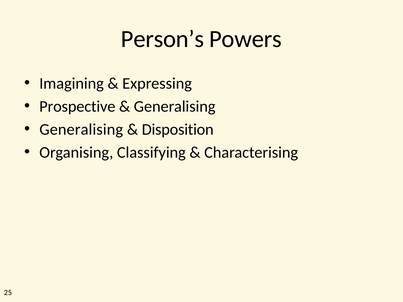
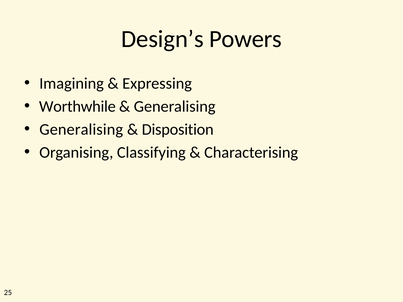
Person’s: Person’s -> Design’s (162, 39)
Prospective: Prospective -> Worthwhile (77, 106)
